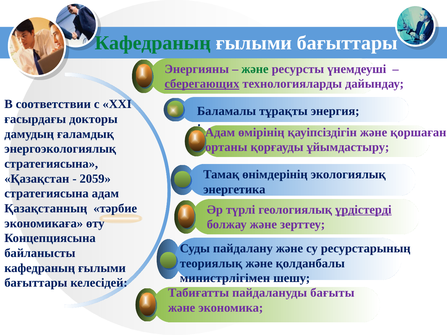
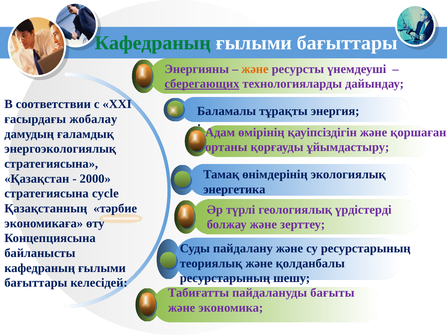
және colour: green -> orange (255, 69)
докторы: докторы -> жобалау (93, 119)
2059: 2059 -> 2000 (95, 179)
стратегиясына адам: адам -> cycle (105, 194)
үрдістерді underline: present -> none (363, 210)
министрлігімен: министрлігімен -> ресурстарының (225, 278)
